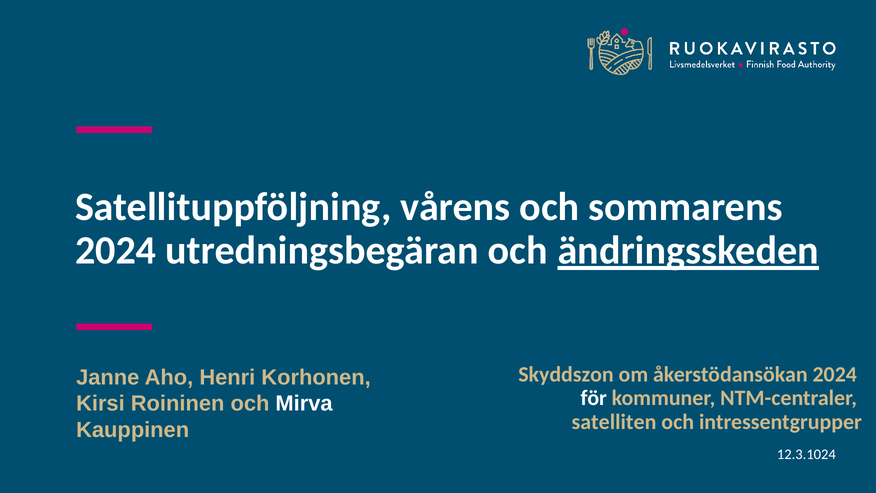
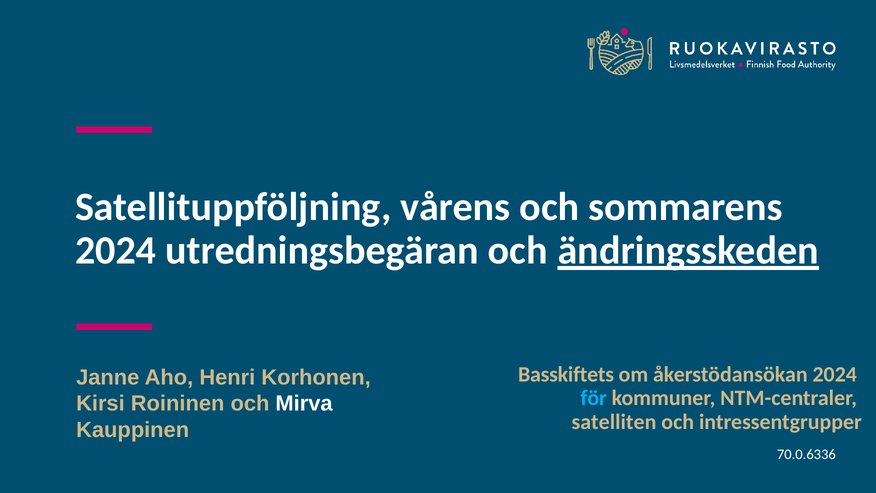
Skyddszon: Skyddszon -> Basskiftets (566, 374)
för colour: white -> light blue (594, 398)
12.3.1024: 12.3.1024 -> 70.0.6336 (806, 454)
